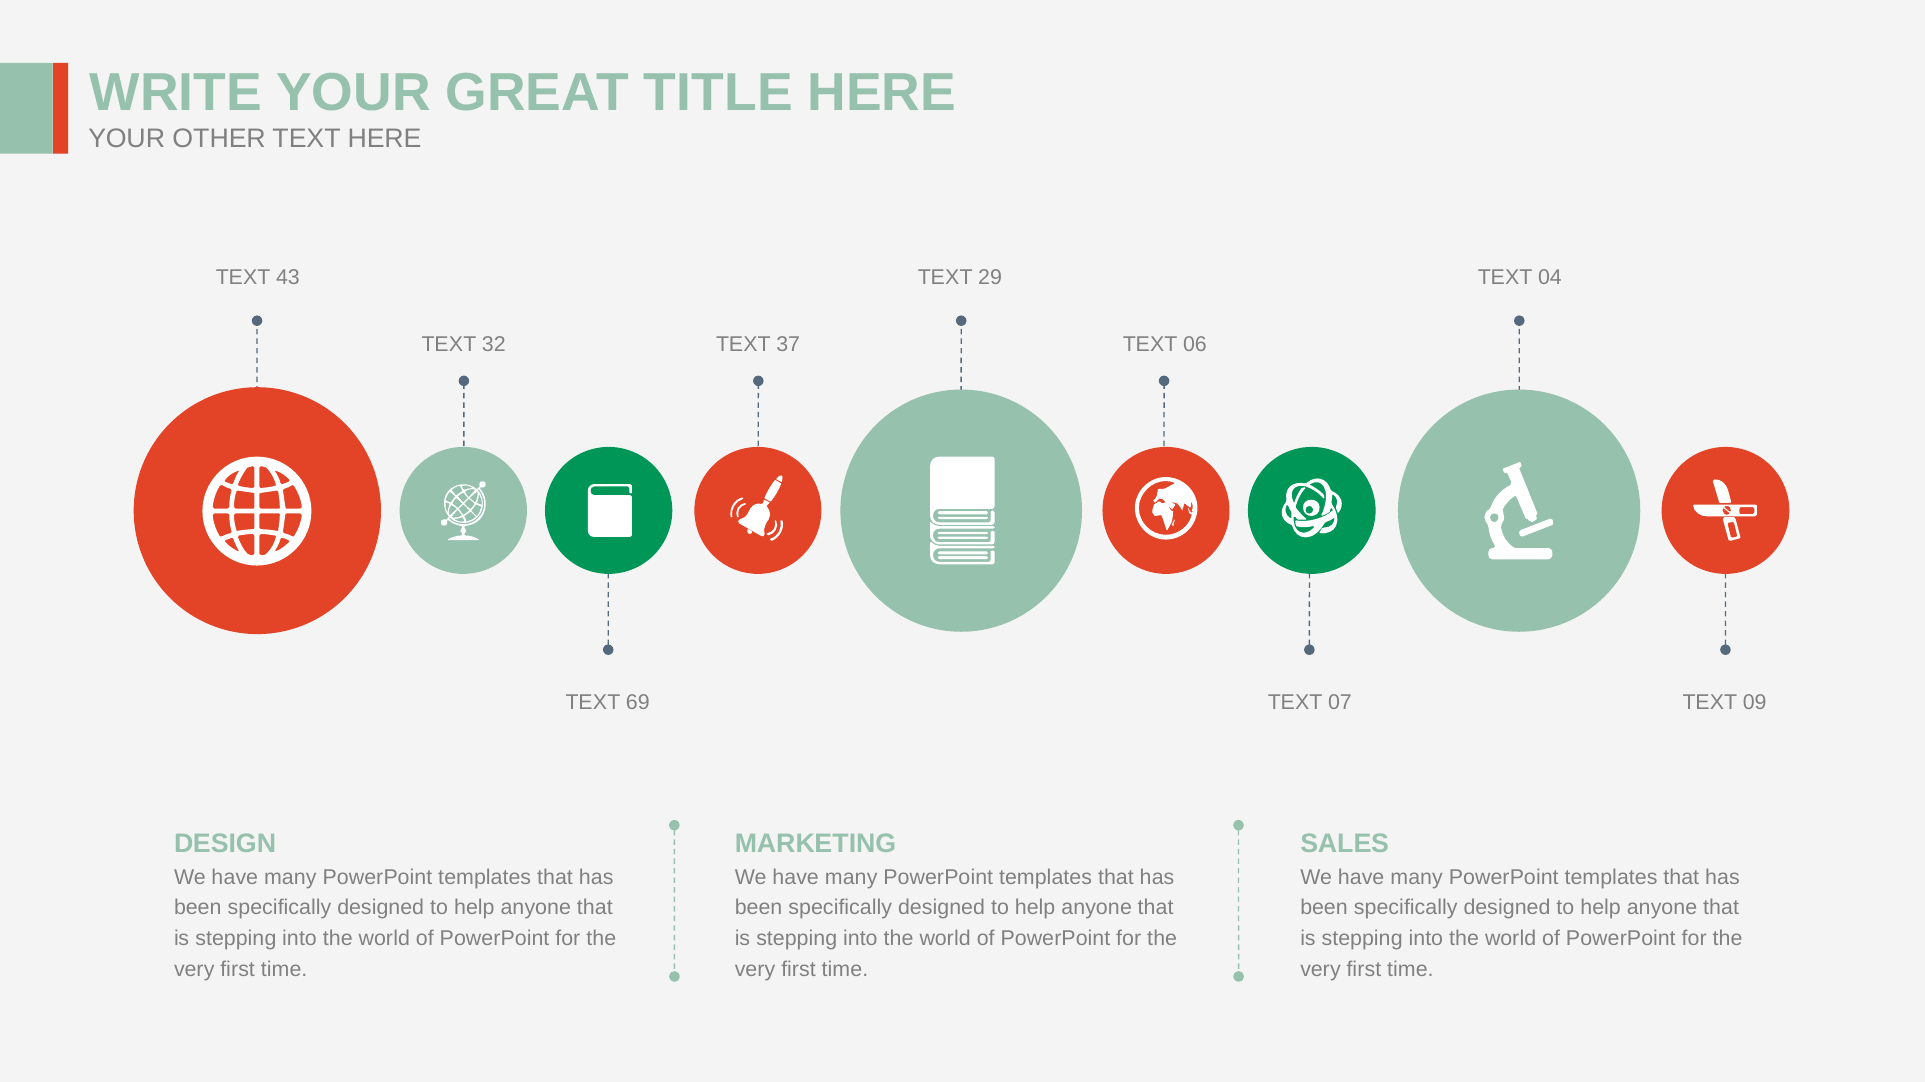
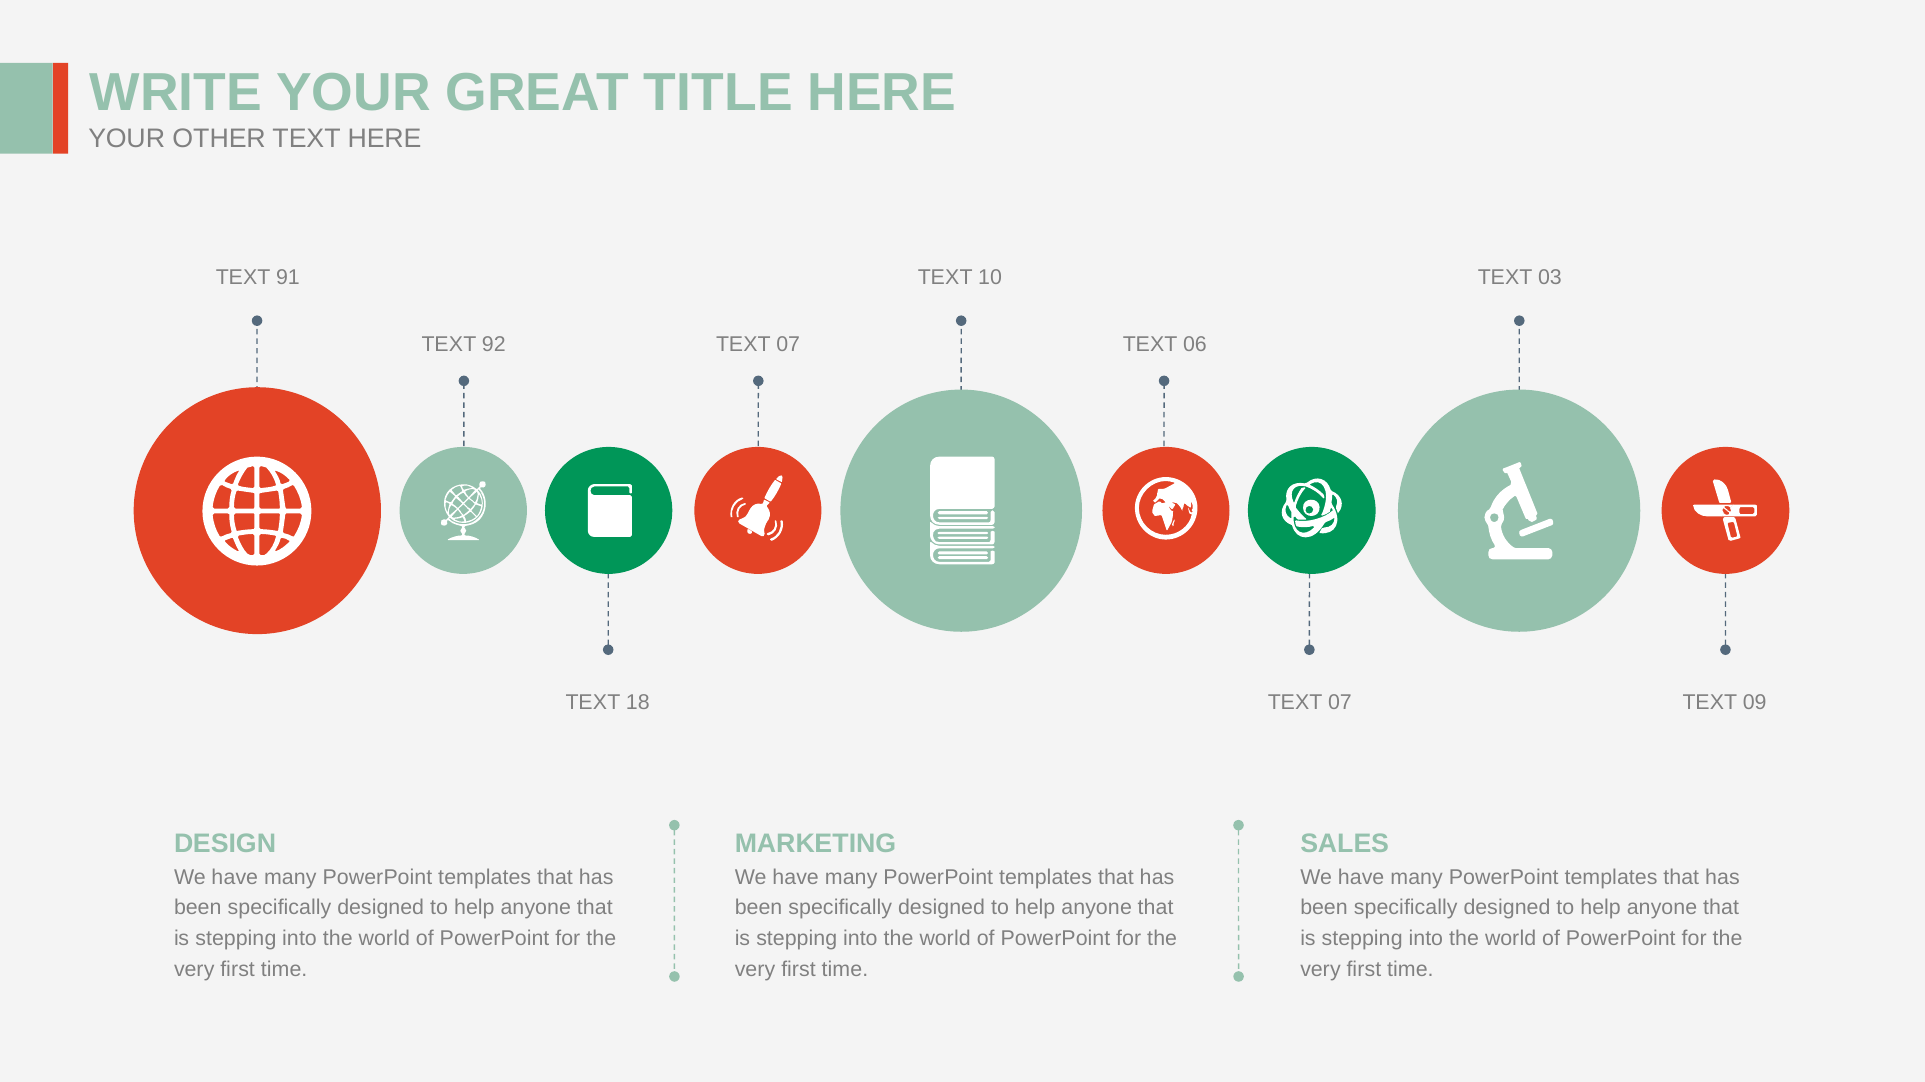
43: 43 -> 91 (288, 277)
29: 29 -> 10 (990, 277)
04: 04 -> 03 (1550, 277)
32: 32 -> 92 (494, 345)
37: 37 -> 07 (788, 345)
69: 69 -> 18 (638, 703)
